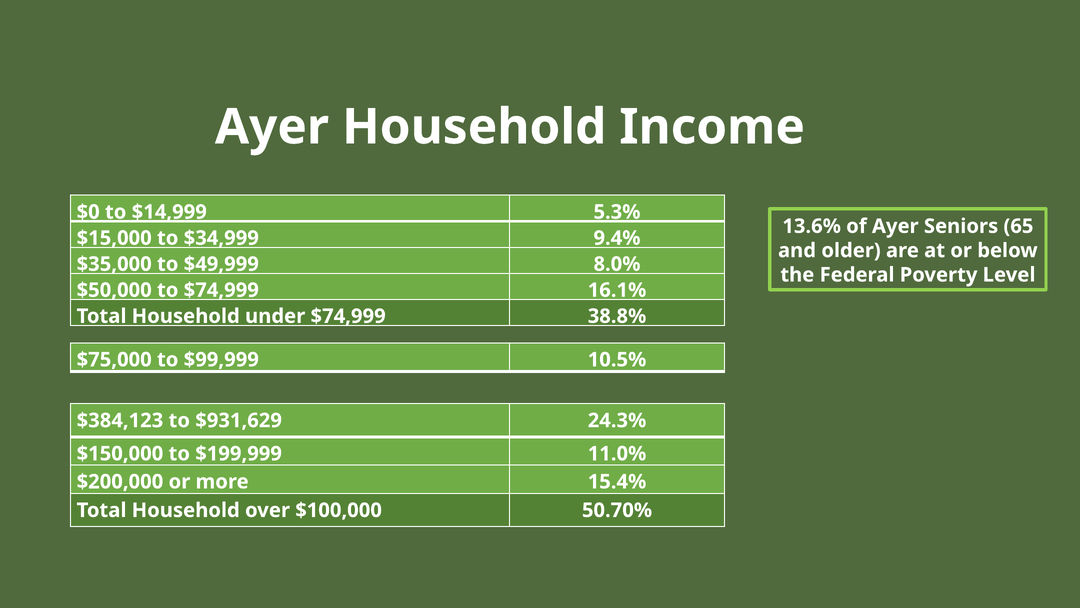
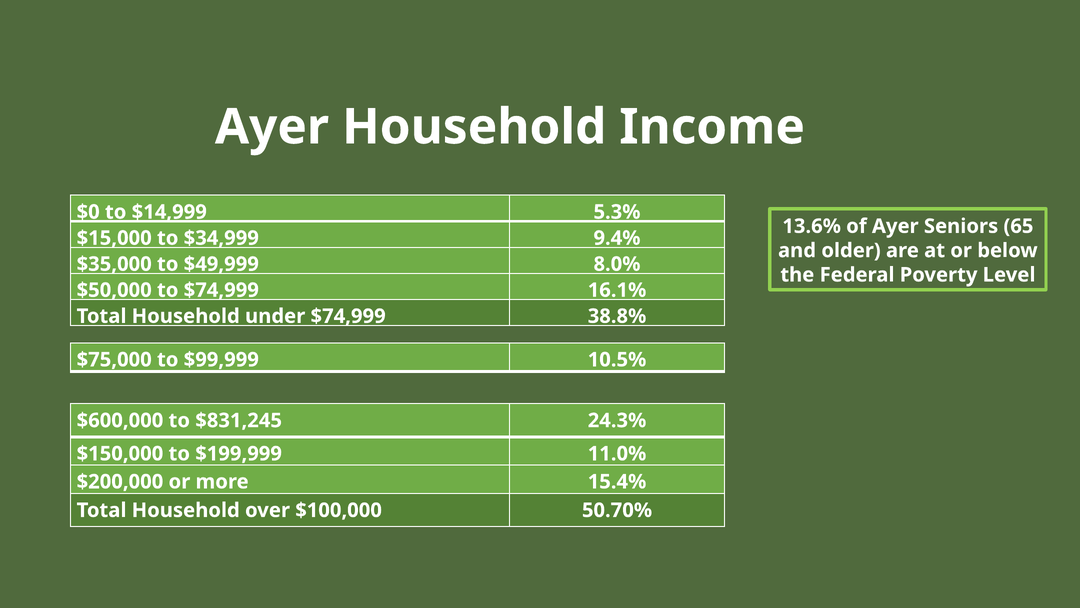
$384,123: $384,123 -> $600,000 (120, 420)
$931,629: $931,629 -> $831,245 (239, 420)
